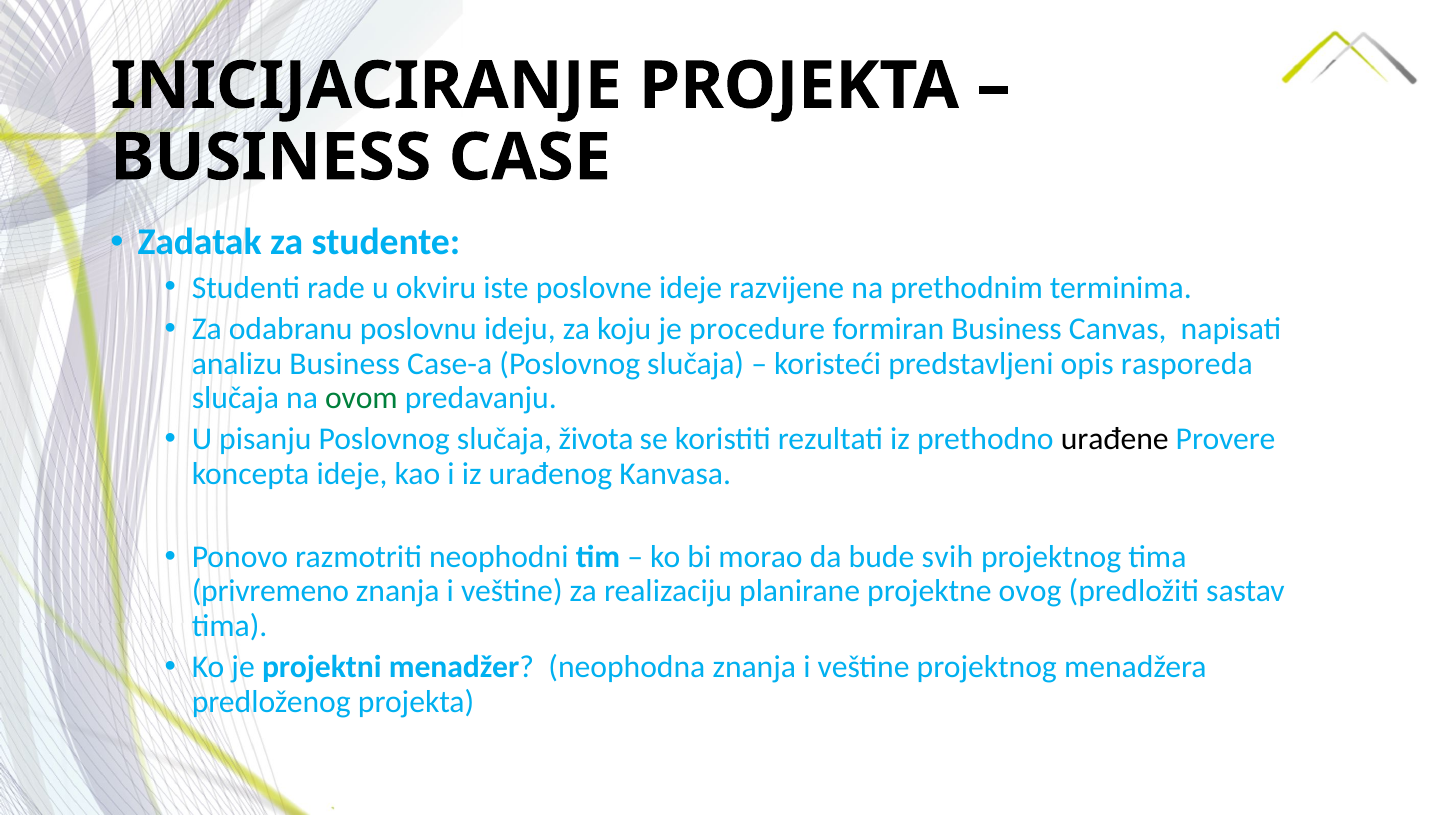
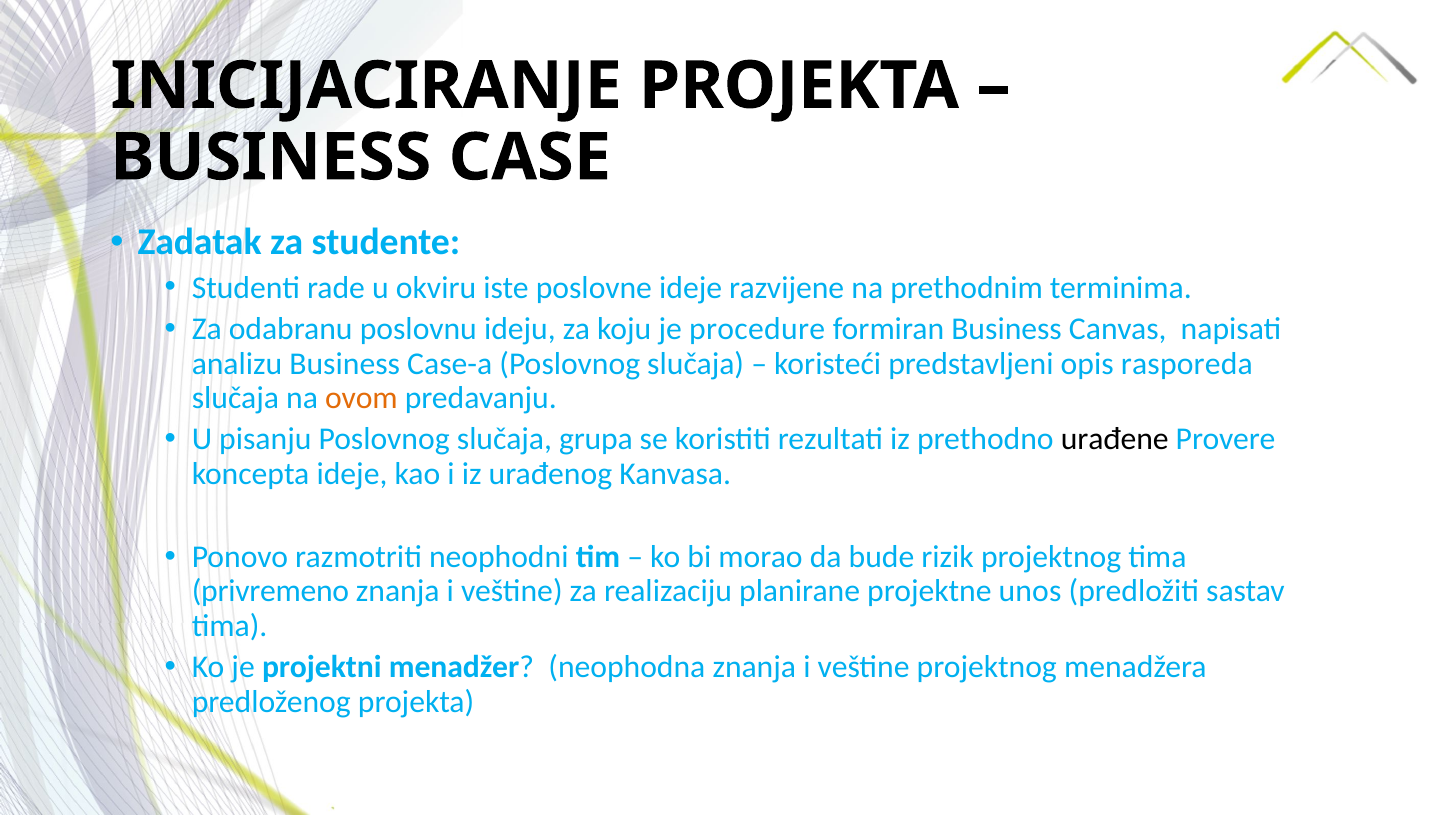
ovom colour: green -> orange (361, 398)
života: života -> grupa (596, 439)
svih: svih -> rizik (948, 557)
ovog: ovog -> unos (1030, 591)
